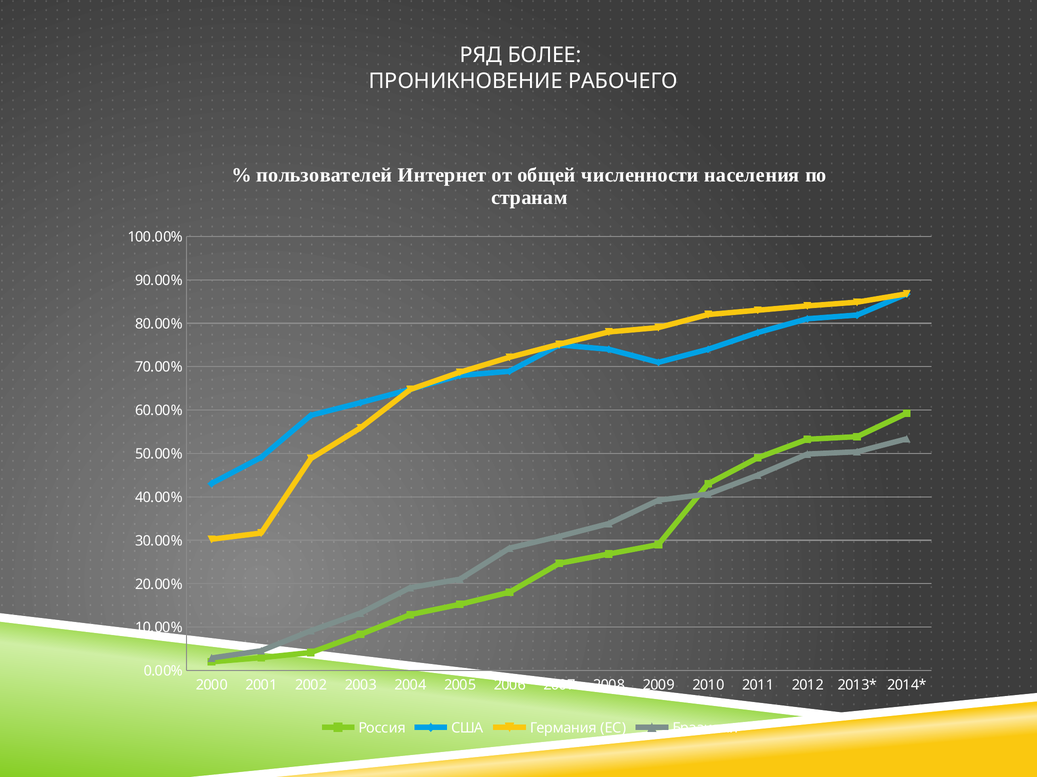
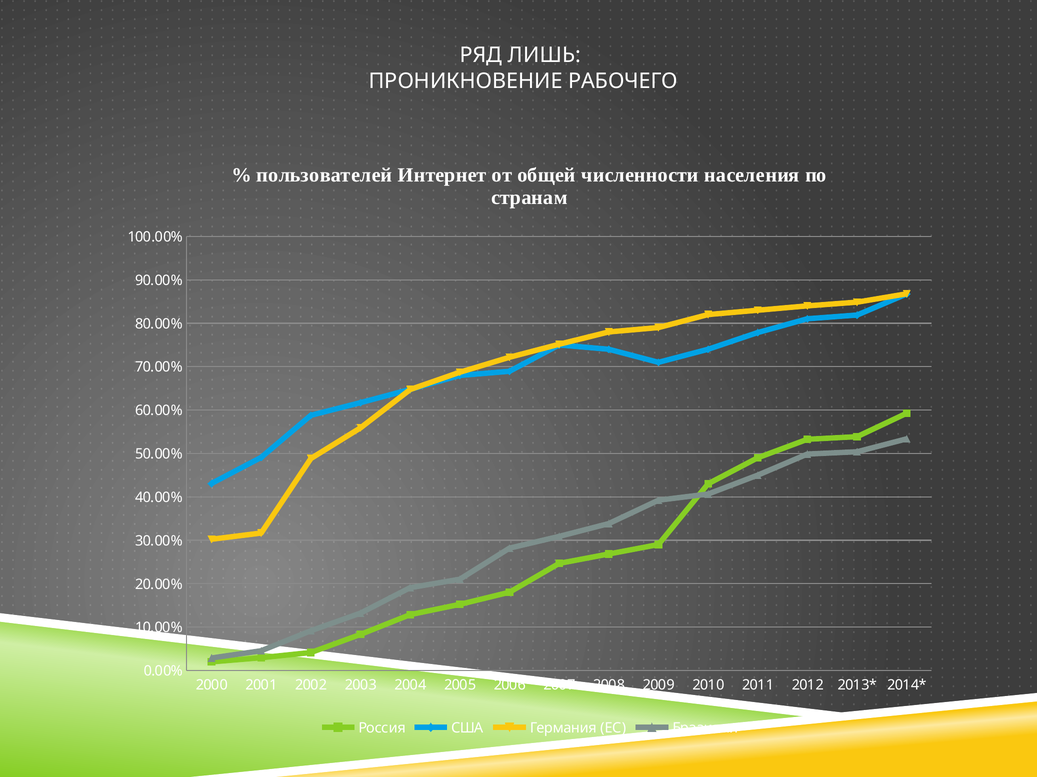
БОЛЕЕ: БОЛЕЕ -> ЛИШЬ (544, 55)
